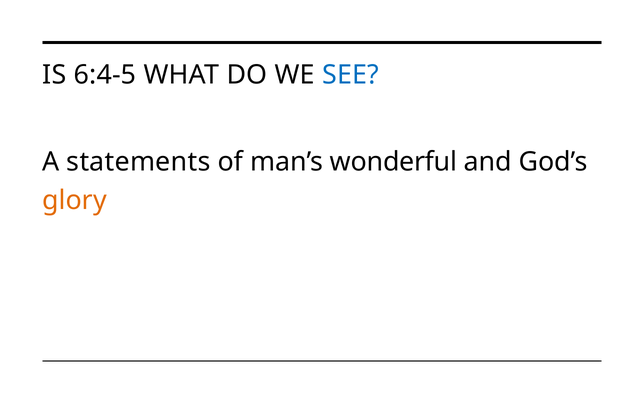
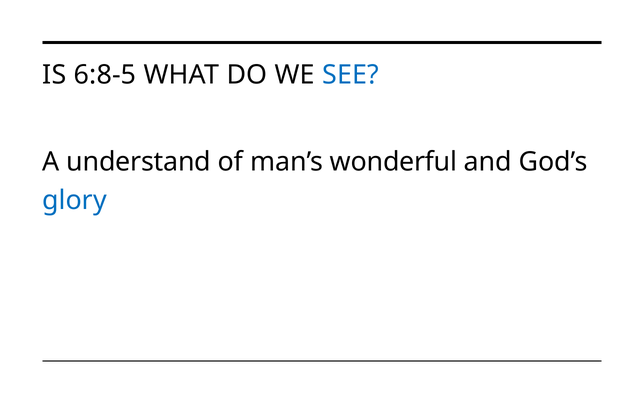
6:4-5: 6:4-5 -> 6:8-5 (105, 75)
statements: statements -> understand (139, 162)
glory colour: orange -> blue (75, 200)
